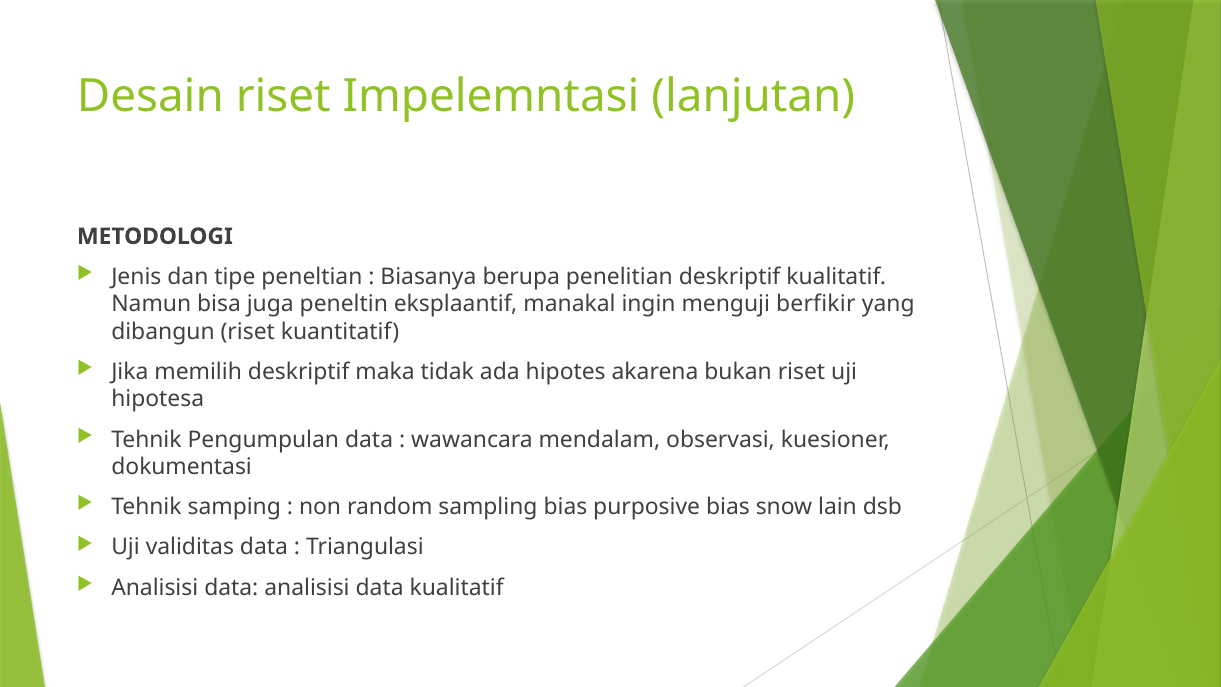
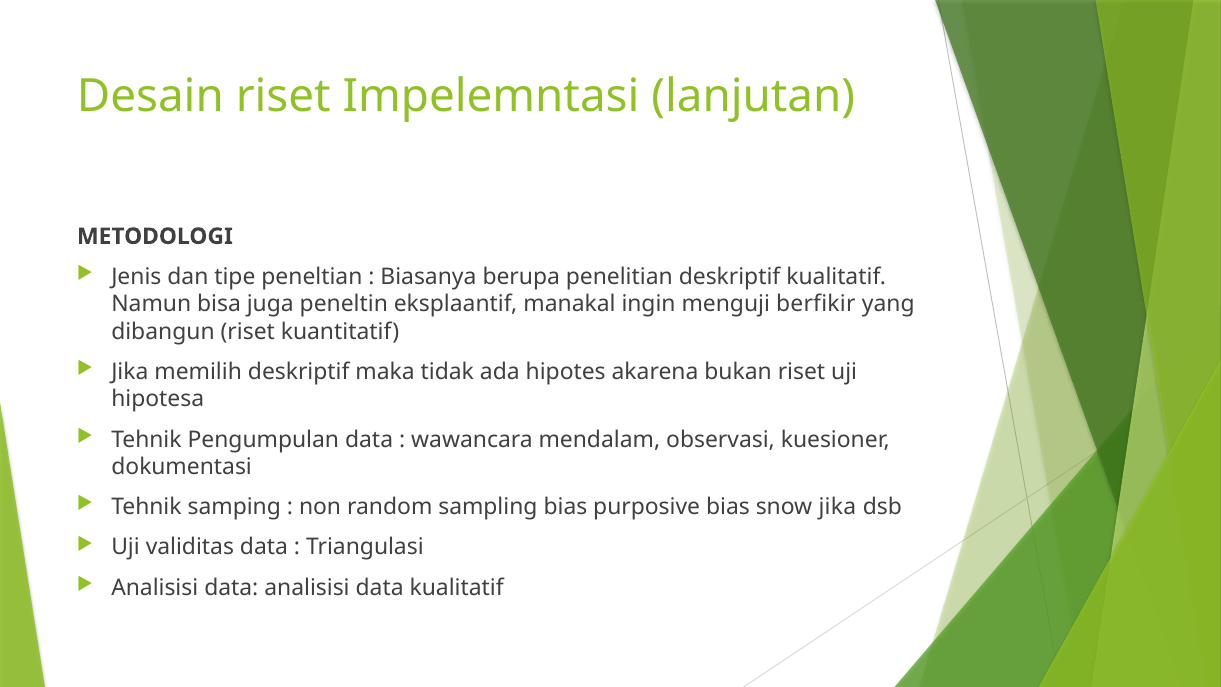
snow lain: lain -> jika (837, 507)
